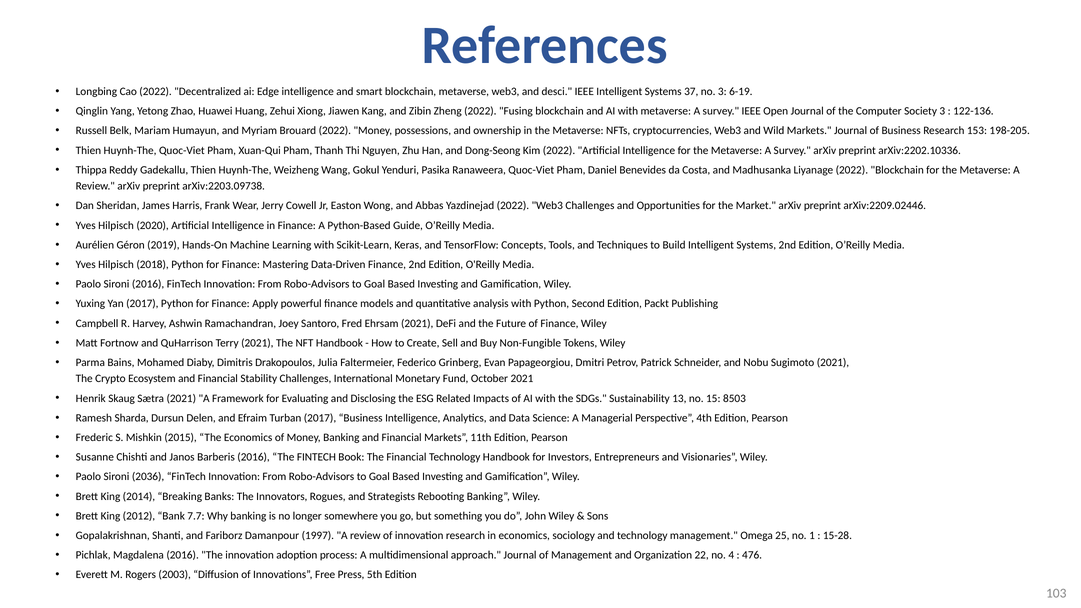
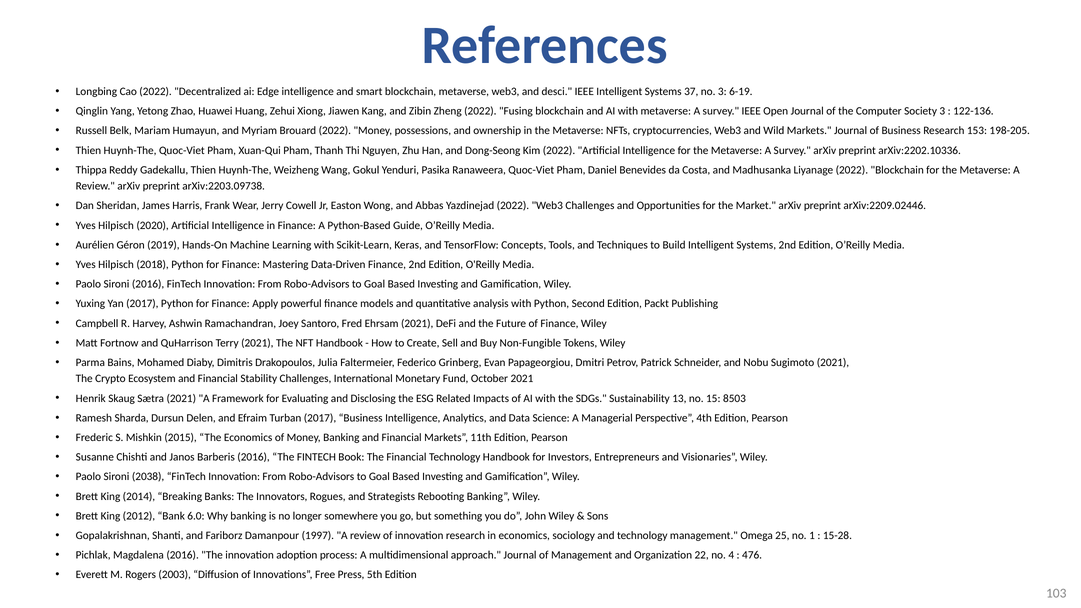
2036: 2036 -> 2038 (148, 477)
7.7: 7.7 -> 6.0 (196, 516)
